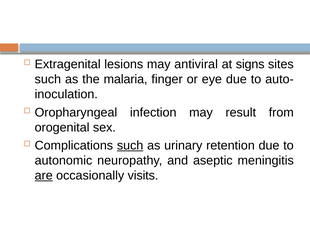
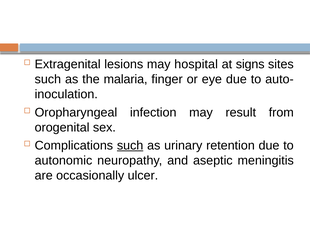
antiviral: antiviral -> hospital (196, 64)
are underline: present -> none (44, 175)
visits: visits -> ulcer (143, 175)
